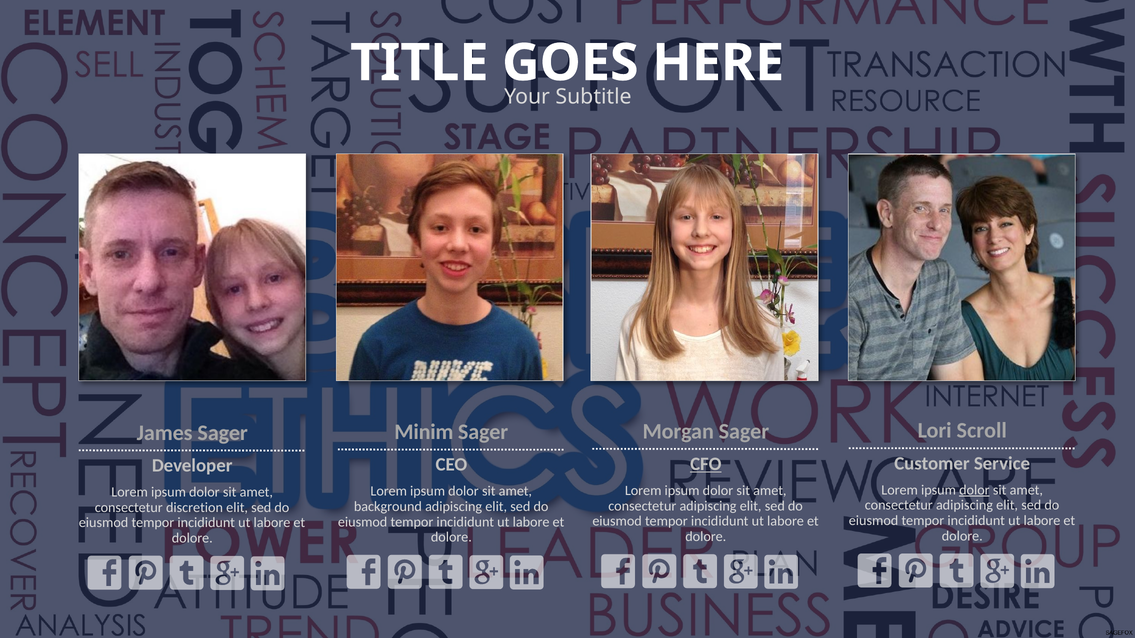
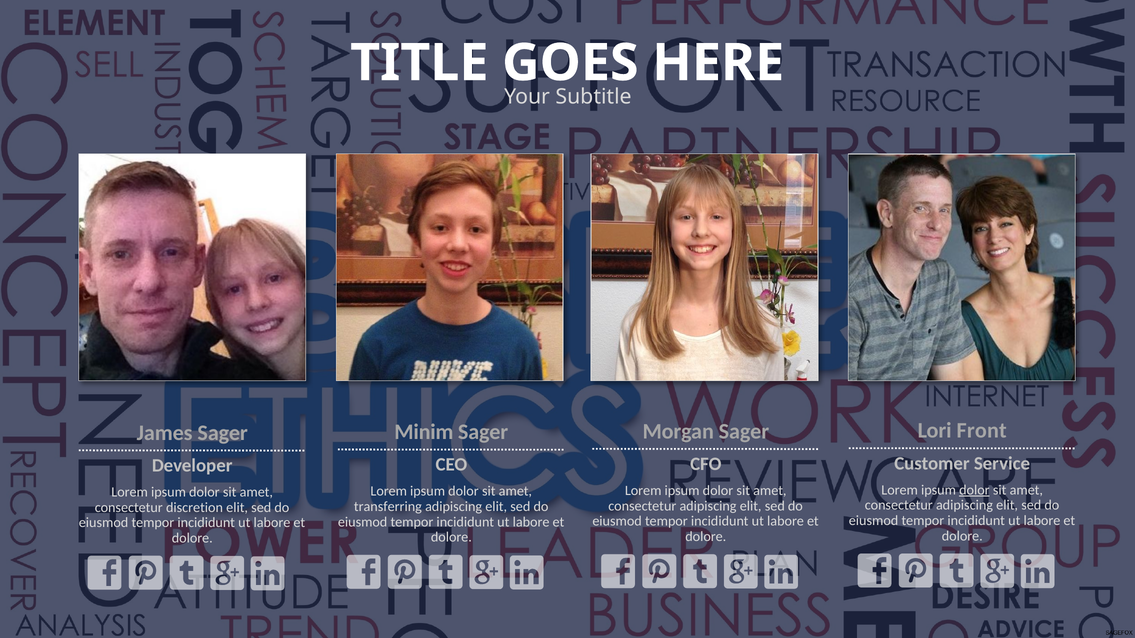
Scroll: Scroll -> Front (982, 431)
CFO underline: present -> none (706, 464)
background: background -> transferring (388, 507)
